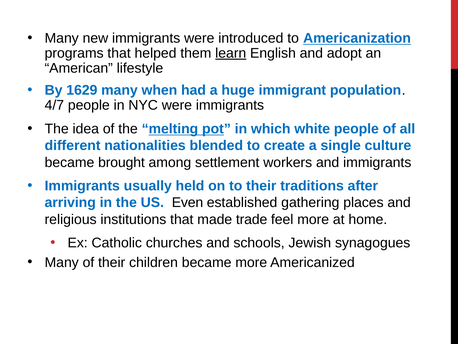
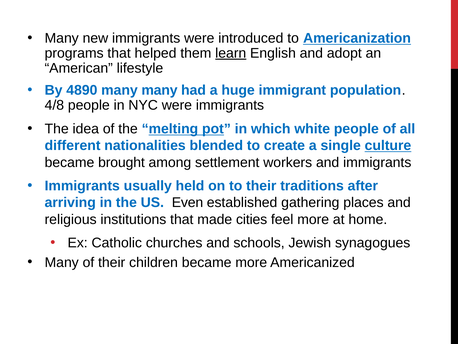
1629: 1629 -> 4890 (82, 90)
many when: when -> many (159, 90)
4/7: 4/7 -> 4/8 (54, 105)
culture underline: none -> present (388, 145)
trade: trade -> cities (252, 219)
